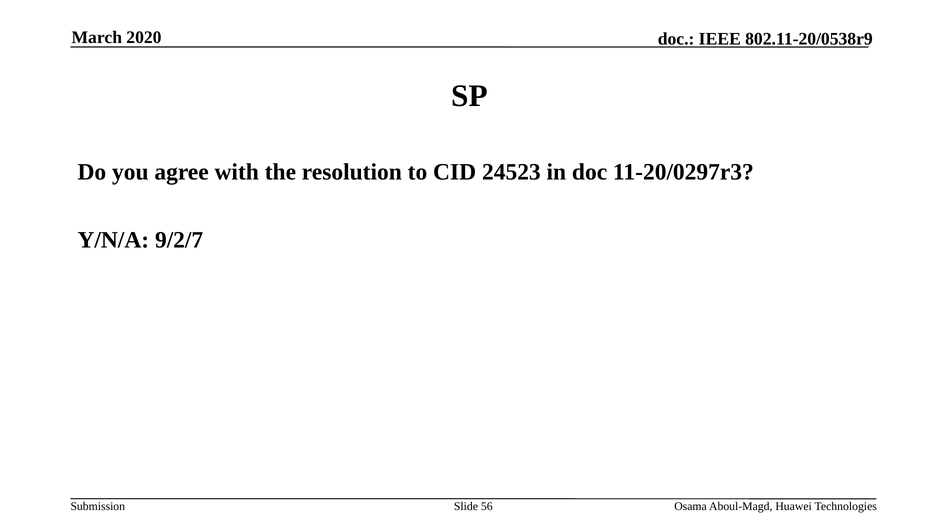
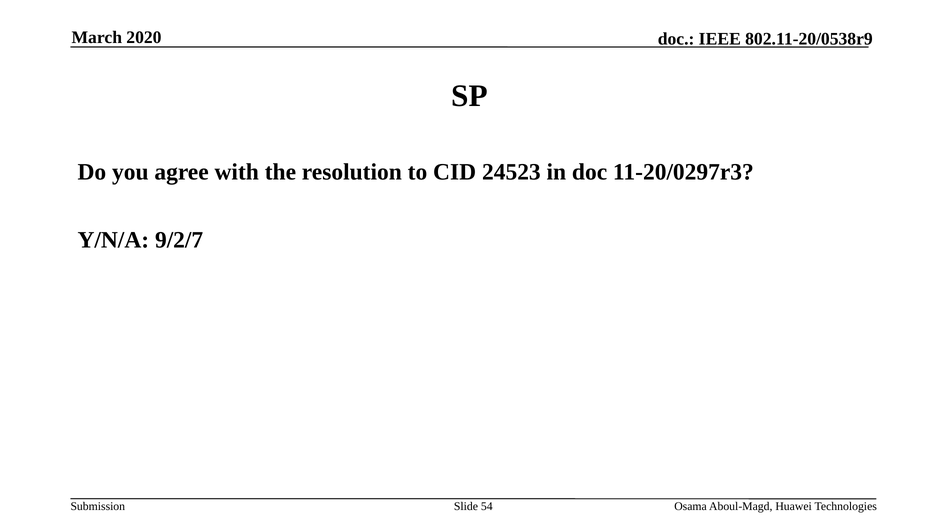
56: 56 -> 54 (487, 507)
